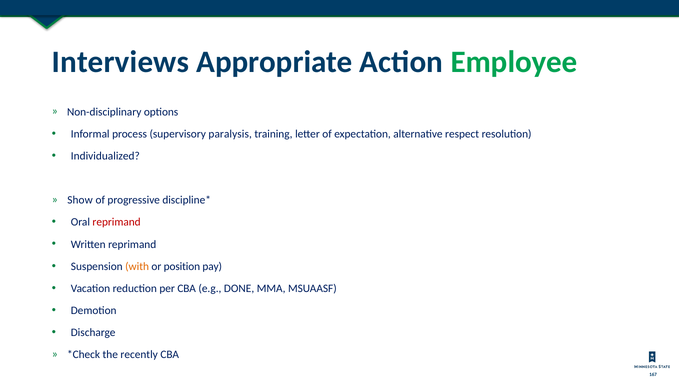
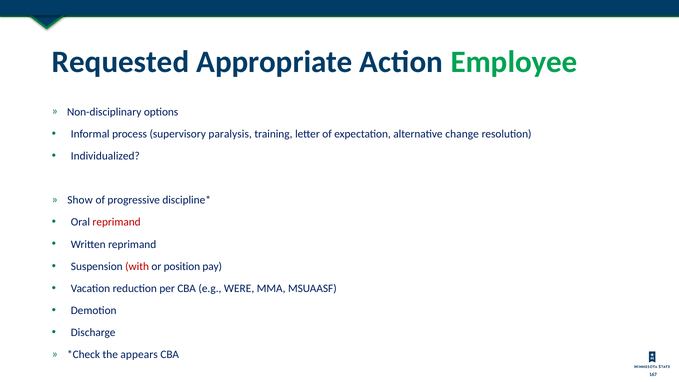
Interviews: Interviews -> Requested (121, 62)
respect: respect -> change (462, 134)
with colour: orange -> red (137, 266)
DONE: DONE -> WERE (239, 288)
recently: recently -> appears (139, 355)
